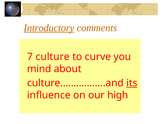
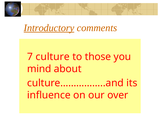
curve: curve -> those (98, 57)
its underline: present -> none (132, 83)
high: high -> over (118, 95)
